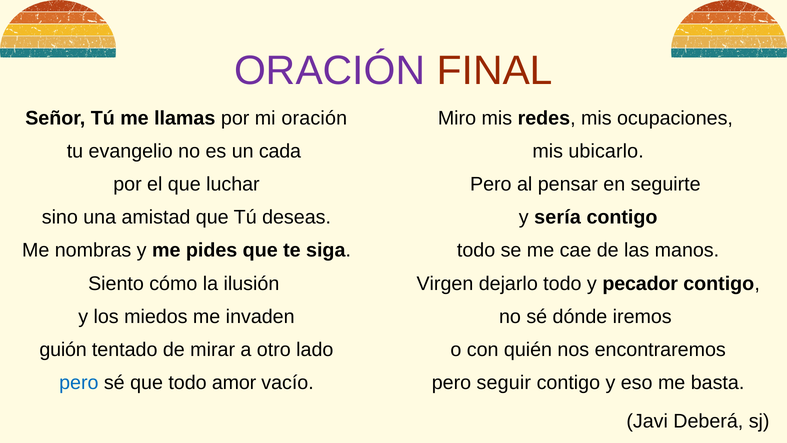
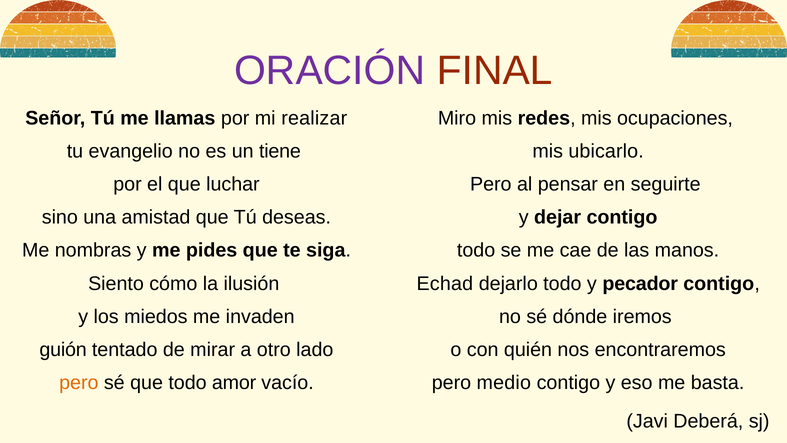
mi oración: oración -> realizar (314, 118)
cada: cada -> tiene (280, 151)
sería: sería -> dejar (558, 217)
Virgen: Virgen -> Echad (445, 283)
pero colour: blue -> orange (79, 382)
seguir: seguir -> medio (504, 382)
